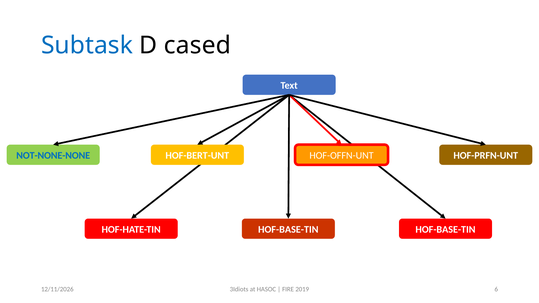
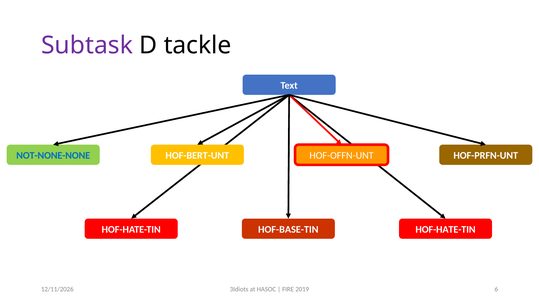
Subtask colour: blue -> purple (87, 45)
cased: cased -> tackle (198, 45)
HOF-BASE-TIN: HOF-BASE-TIN -> HOF-HATE-TIN (446, 230)
